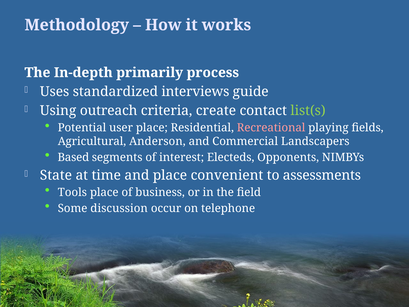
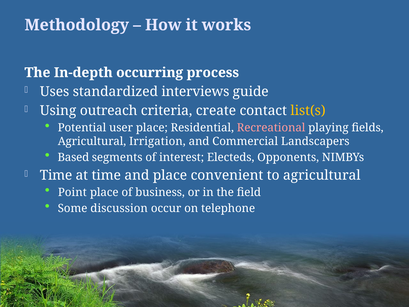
primarily: primarily -> occurring (150, 73)
list(s colour: light green -> yellow (308, 111)
Anderson: Anderson -> Irrigation (157, 141)
State: State -> Time (56, 175)
to assessments: assessments -> agricultural (322, 175)
Tools: Tools -> Point (72, 192)
